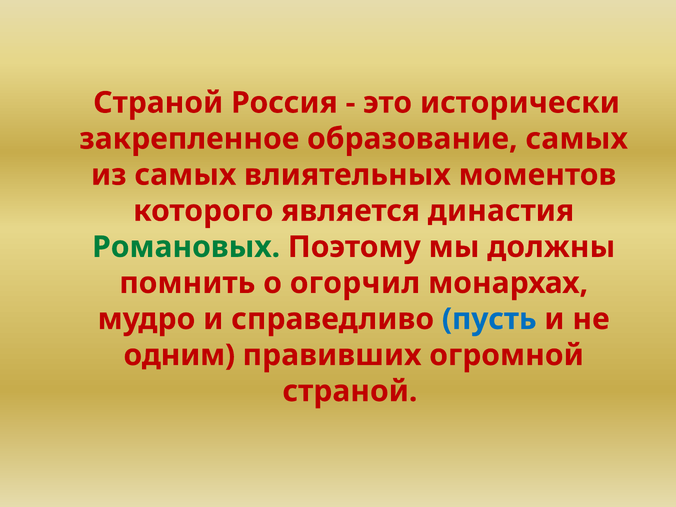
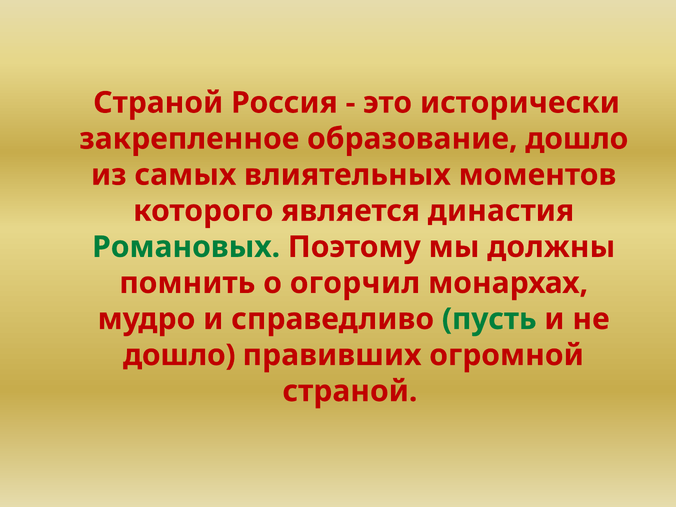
образование самых: самых -> дошло (577, 139)
пусть colour: blue -> green (489, 319)
одним: одним -> дошло (179, 355)
